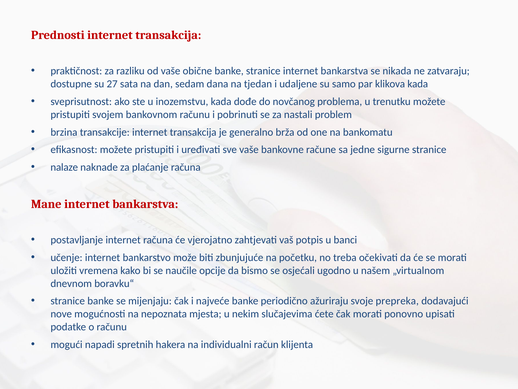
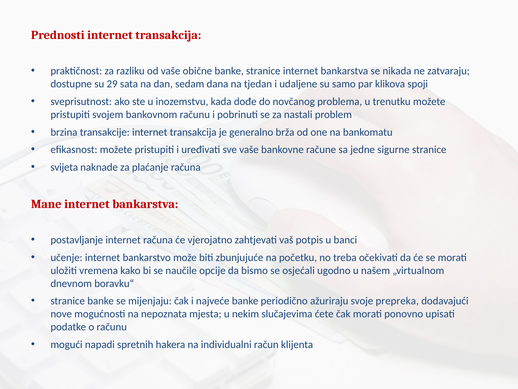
27: 27 -> 29 (112, 84)
klikova kada: kada -> spoji (418, 84)
nalaze: nalaze -> svijeta (64, 167)
